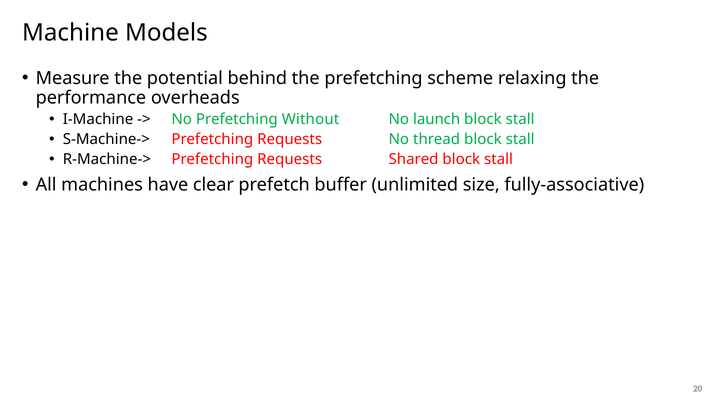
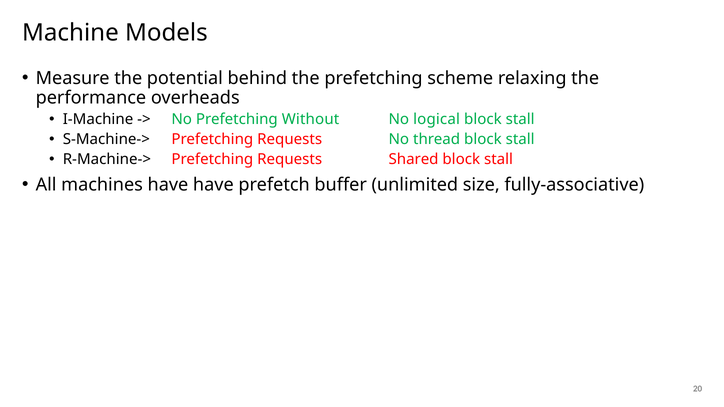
launch: launch -> logical (437, 119)
have clear: clear -> have (213, 185)
